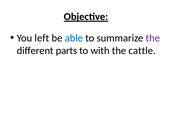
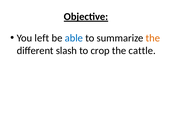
the colour: purple -> orange (153, 38)
parts: parts -> slash (66, 51)
with: with -> crop (100, 51)
